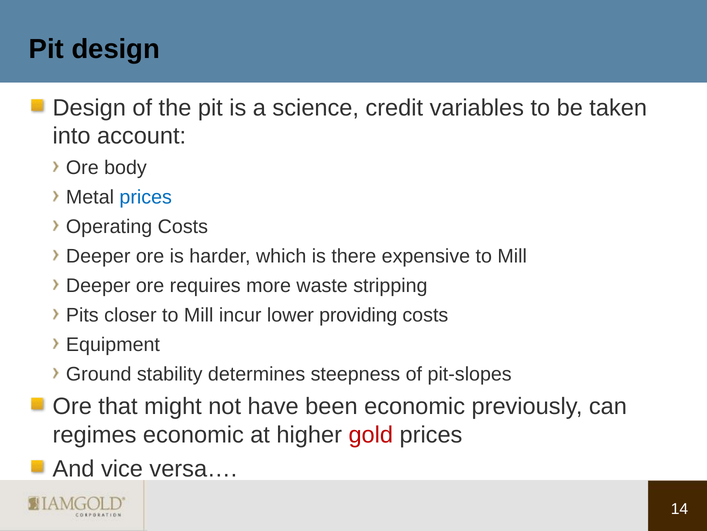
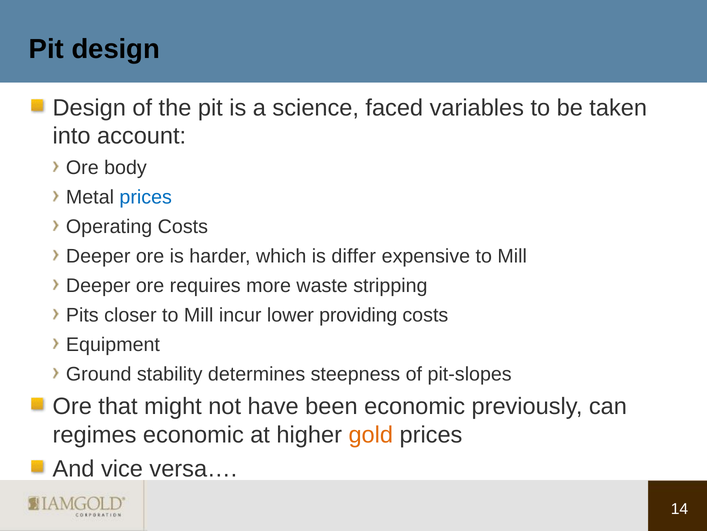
credit: credit -> faced (394, 108)
there: there -> differ (354, 256)
gold colour: red -> orange (371, 434)
